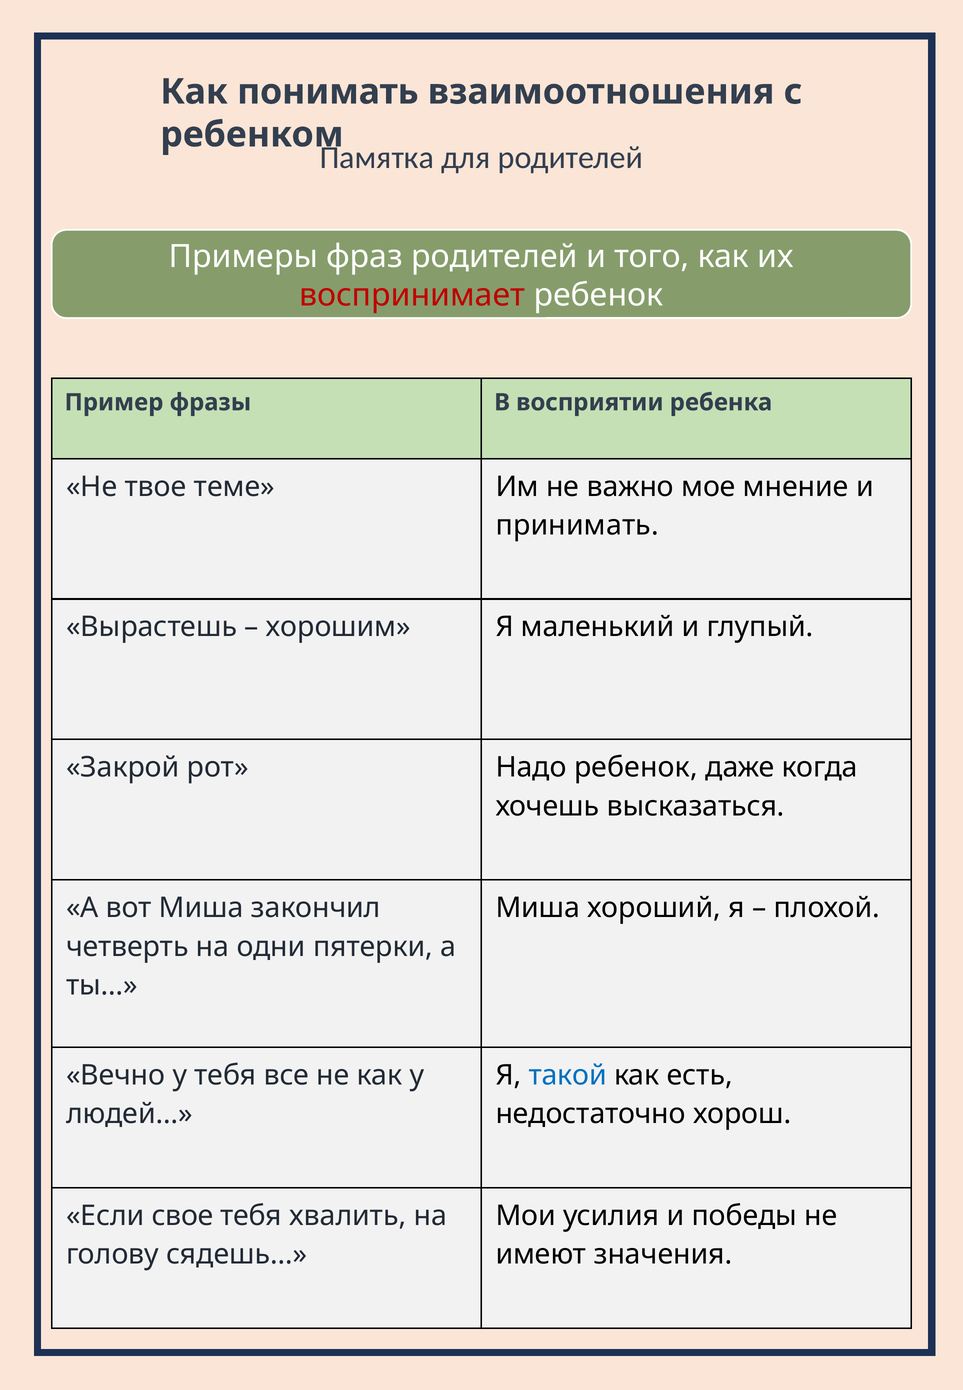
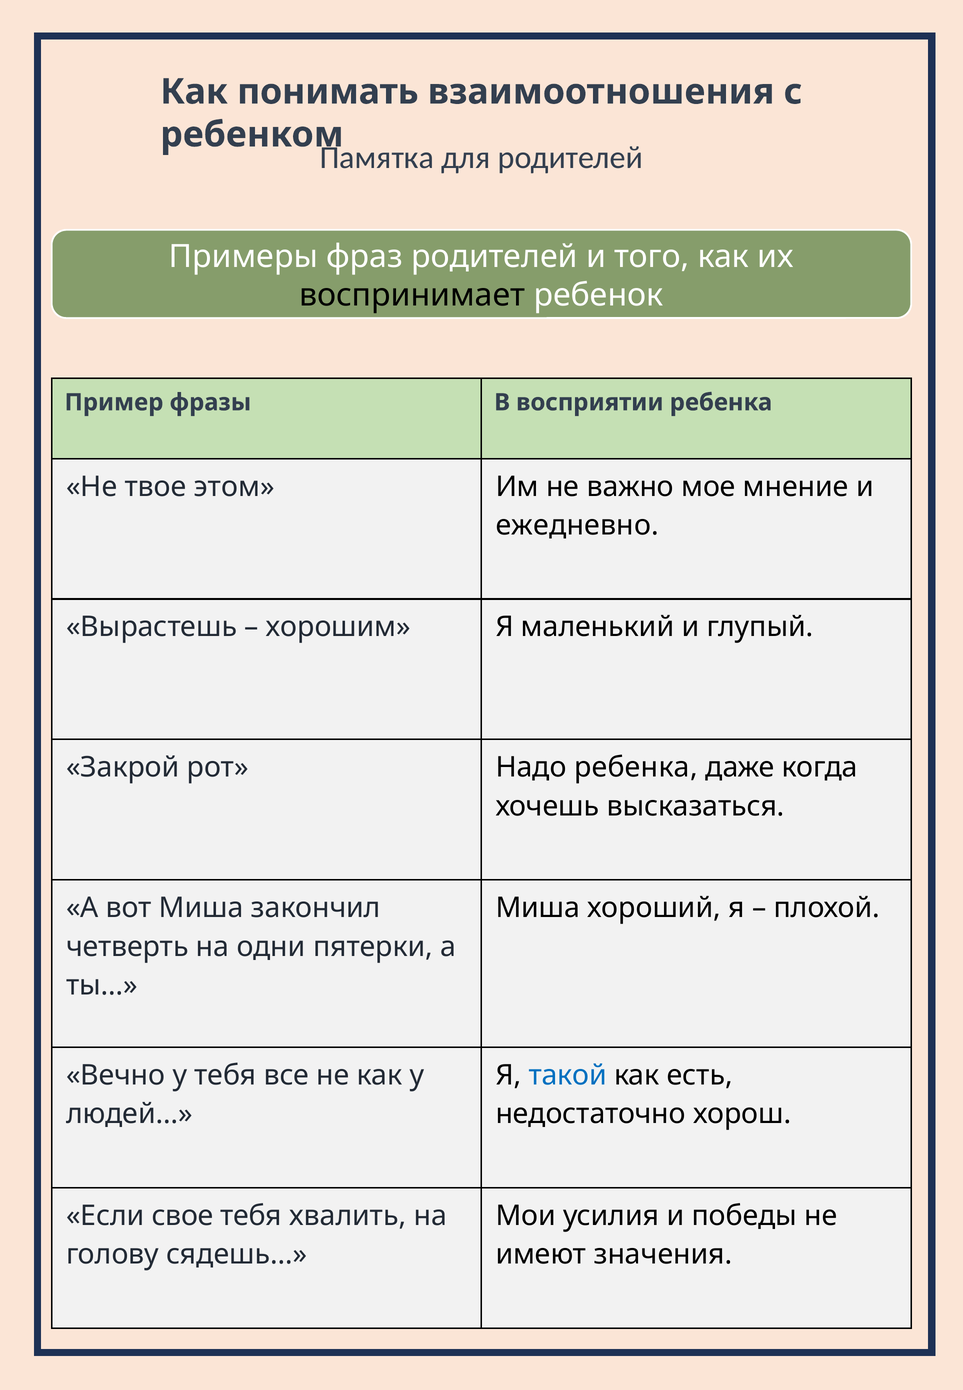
воспринимает colour: red -> black (412, 296)
теме: теме -> этом (234, 487)
принимать: принимать -> ежедневно (577, 526)
Надо ребенок: ребенок -> ребенка (636, 768)
